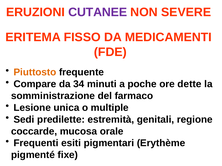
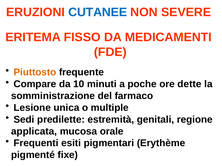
CUTANEE colour: purple -> blue (98, 12)
34: 34 -> 10 (79, 84)
coccarde: coccarde -> applicata (34, 132)
